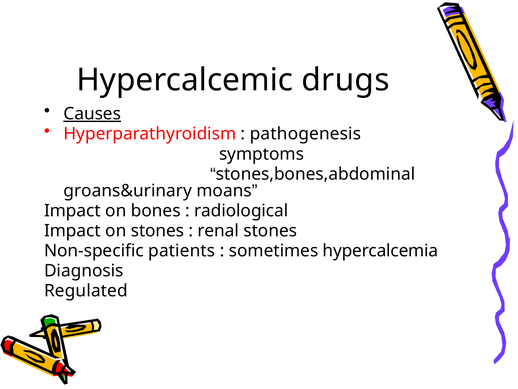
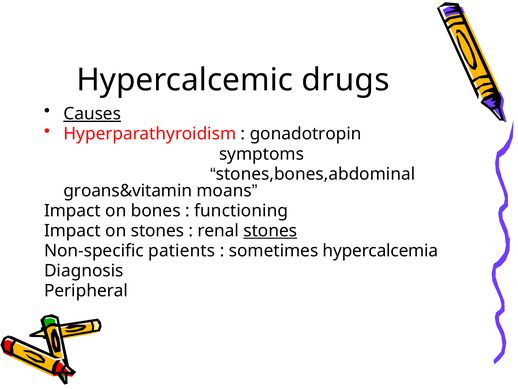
pathogenesis: pathogenesis -> gonadotropin (306, 134)
groans&urinary: groans&urinary -> groans&vitamin (128, 190)
radiological: radiological -> functioning (241, 210)
stones underline: none -> present (270, 230)
Regulated: Regulated -> Peripheral (86, 291)
